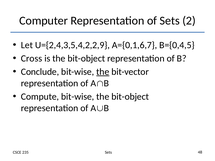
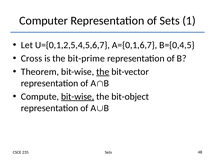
2: 2 -> 1 (189, 21)
U={2,4,3,5,4,2,2,9: U={2,4,3,5,4,2,2,9 -> U={0,1,2,5,4,5,6,7 (72, 45)
is the bit-object: bit-object -> bit-prime (86, 58)
Conclude: Conclude -> Theorem (40, 72)
bit-wise underline: none -> present (78, 97)
